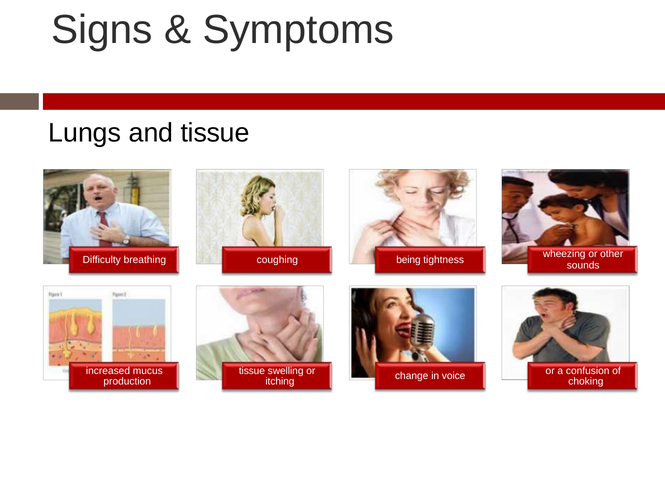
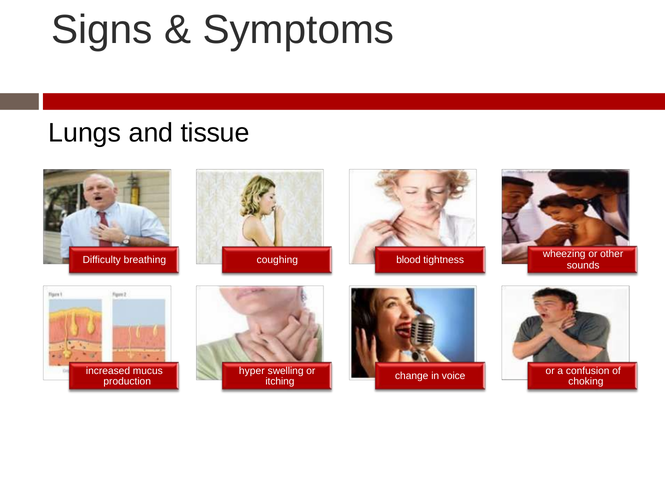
being: being -> blood (408, 260)
tissue: tissue -> hyper (252, 371)
